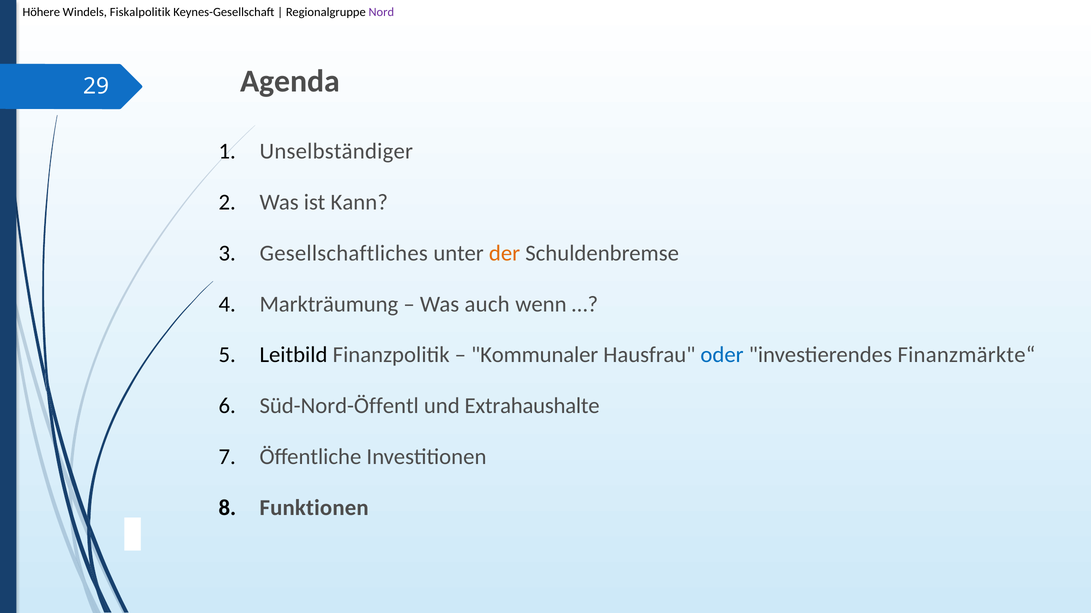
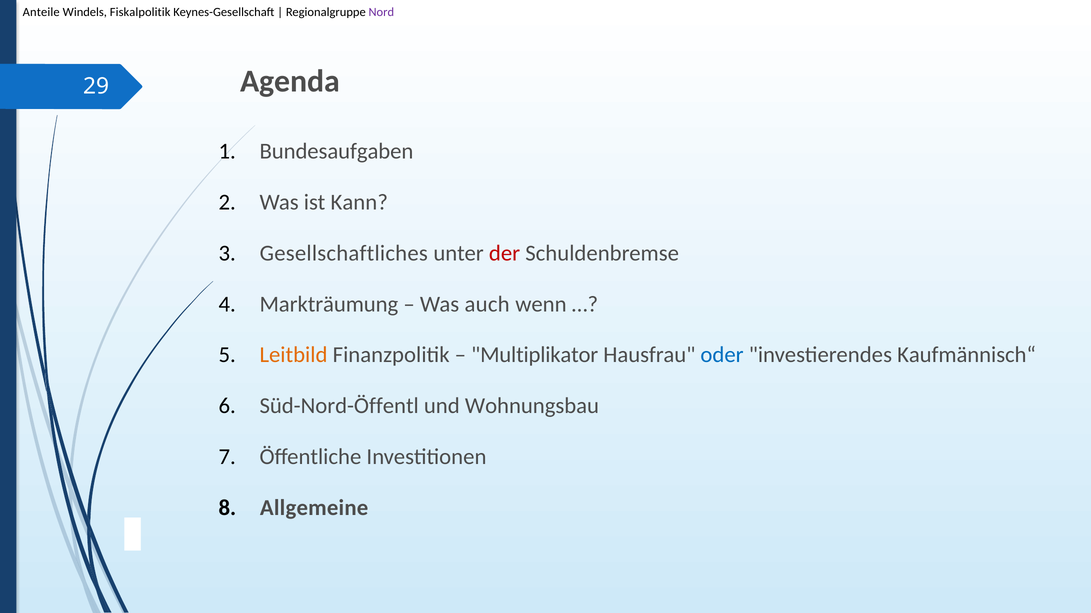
Höhere: Höhere -> Anteile (41, 12)
Unselbständiger: Unselbständiger -> Bundesaufgaben (336, 152)
der colour: orange -> red (505, 253)
Leitbild colour: black -> orange (293, 355)
Kommunaler: Kommunaler -> Multiplikator (535, 355)
Finanzmärkte“: Finanzmärkte“ -> Kaufmännisch“ (967, 355)
Extrahaushalte: Extrahaushalte -> Wohnungsbau (532, 406)
Funktionen: Funktionen -> Allgemeine (314, 508)
